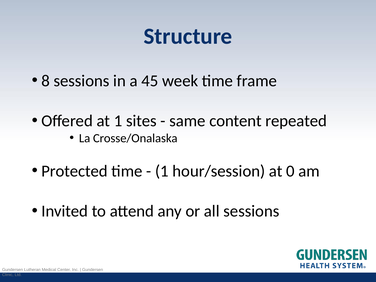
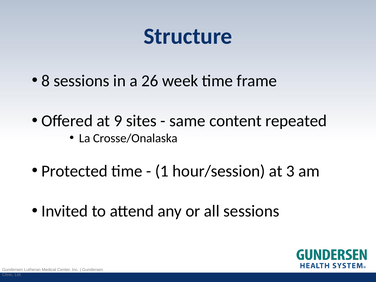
45: 45 -> 26 (150, 81)
at 1: 1 -> 9 (118, 121)
0: 0 -> 3 (290, 171)
